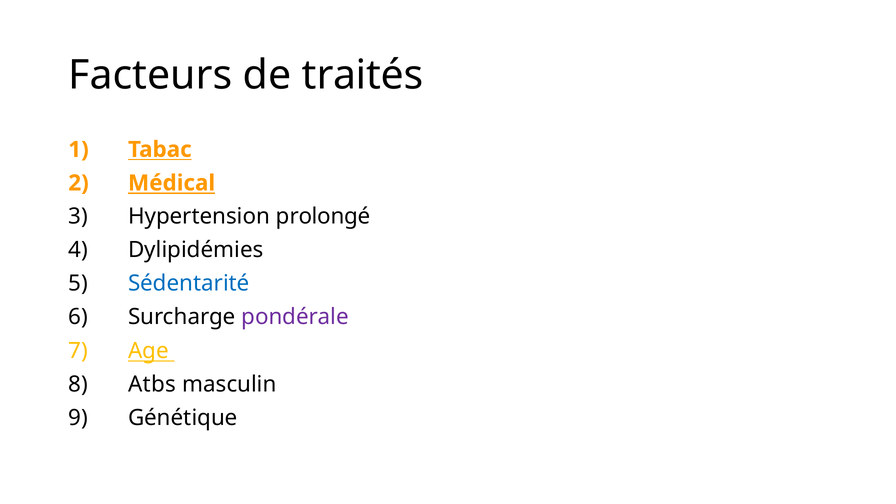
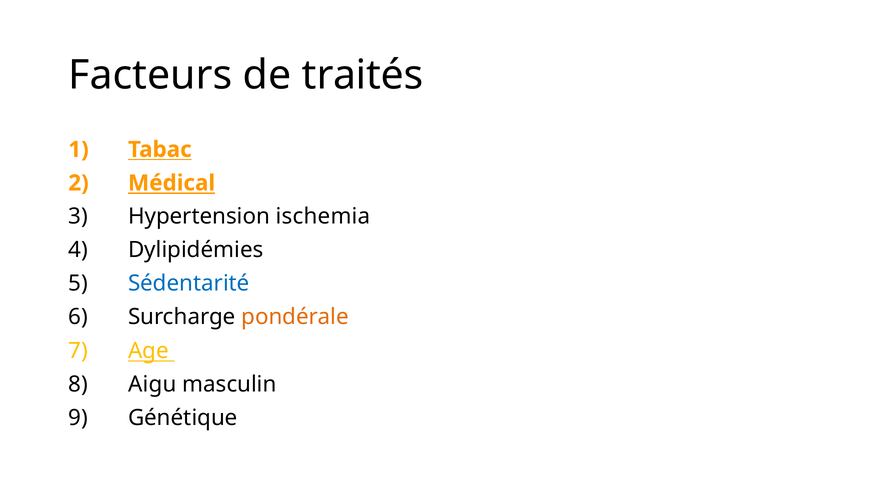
prolongé: prolongé -> ischemia (323, 217)
pondérale colour: purple -> orange (295, 317)
Atbs: Atbs -> Aigu (152, 384)
